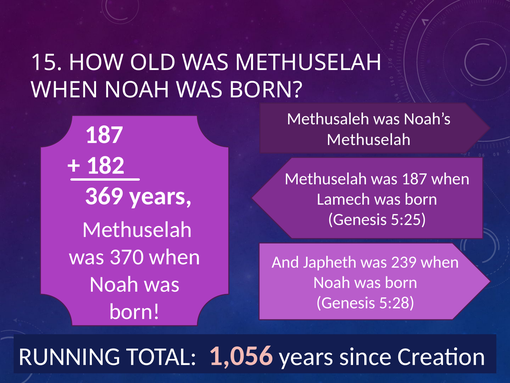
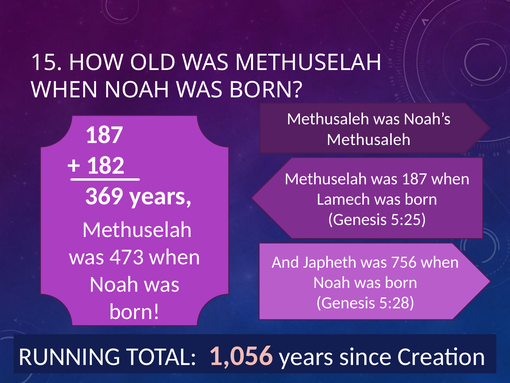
Methuselah: Methuselah -> Methusaleh (369, 139)
370: 370 -> 473 (127, 257)
239: 239 -> 756 (404, 262)
